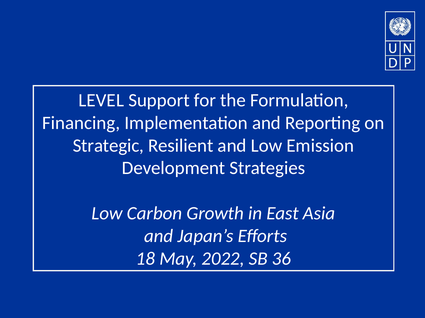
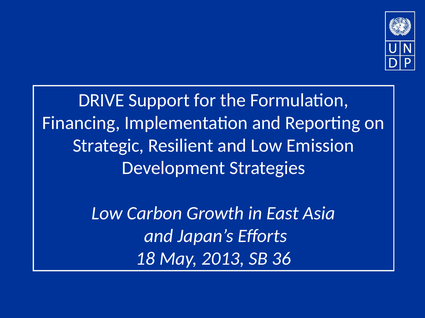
LEVEL: LEVEL -> DRIVE (101, 100)
2022: 2022 -> 2013 (223, 259)
